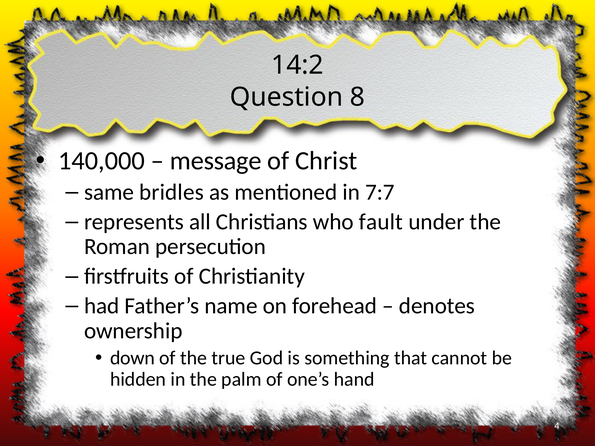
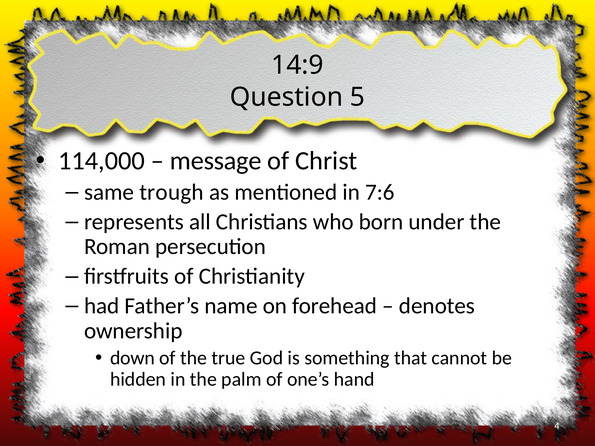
14:2: 14:2 -> 14:9 (297, 65)
8: 8 -> 5 (358, 97)
140,000: 140,000 -> 114,000 (101, 161)
bridles: bridles -> trough (172, 192)
7:7: 7:7 -> 7:6 (380, 192)
fault: fault -> born (381, 222)
